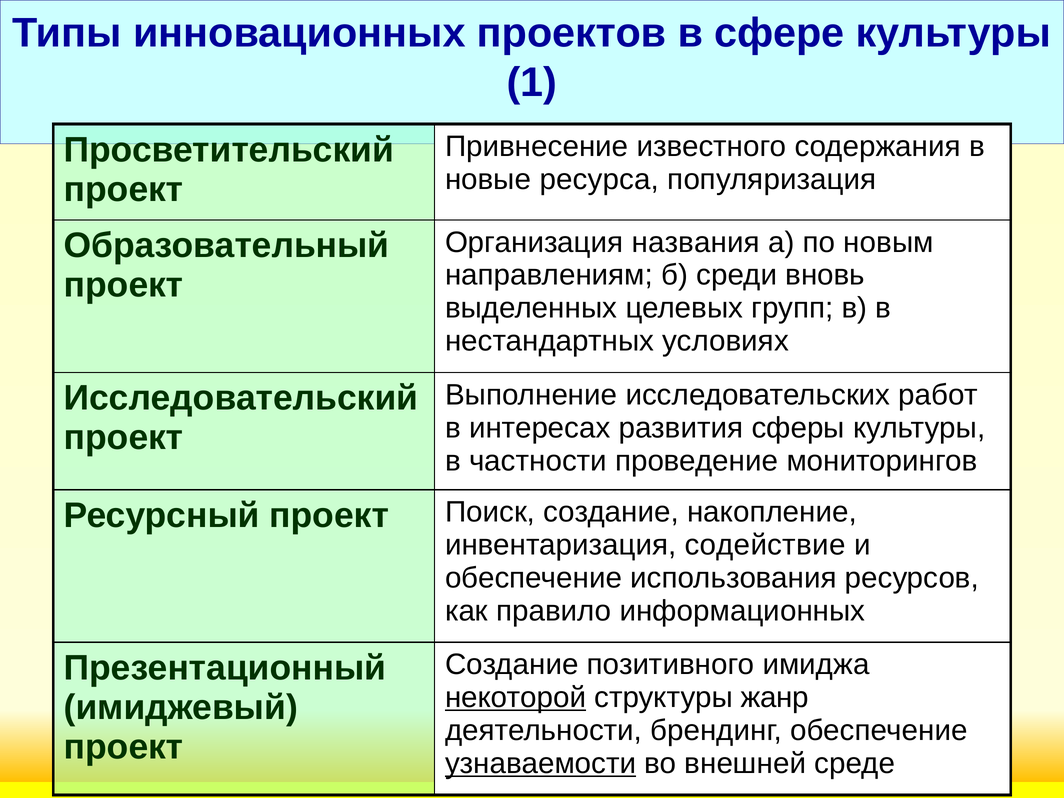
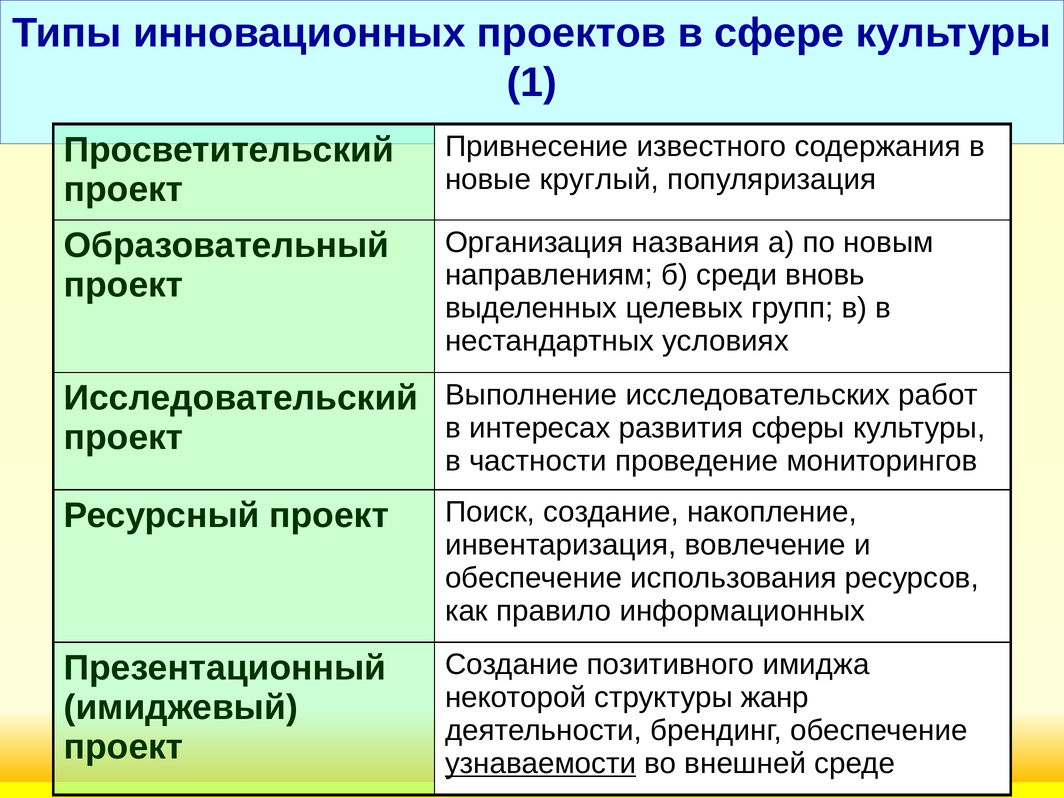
ресурса: ресурса -> круглый (599, 179)
содействие: содействие -> вовлечение (765, 545)
некоторой underline: present -> none (516, 698)
